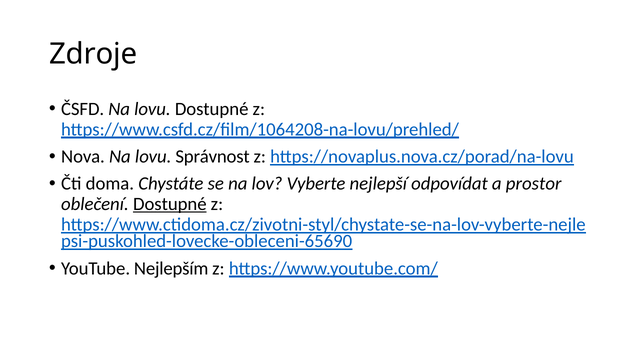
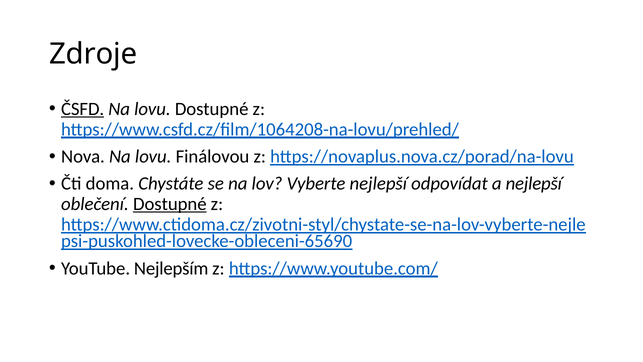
ČSFD underline: none -> present (83, 109)
Správnost: Správnost -> Finálovou (213, 157)
a prostor: prostor -> nejlepší (534, 184)
